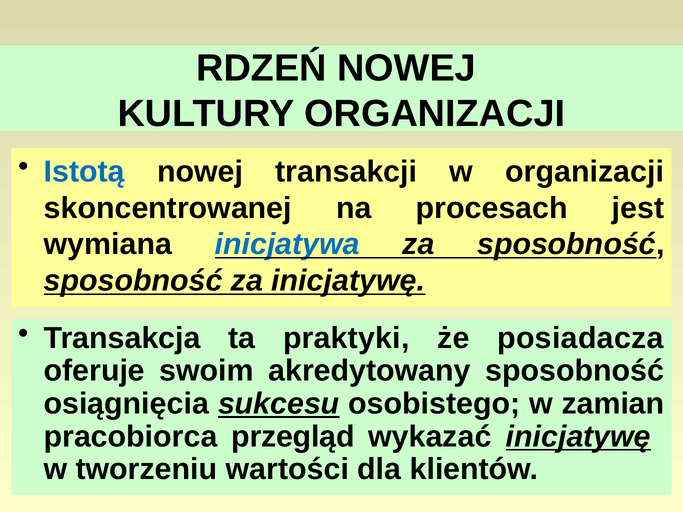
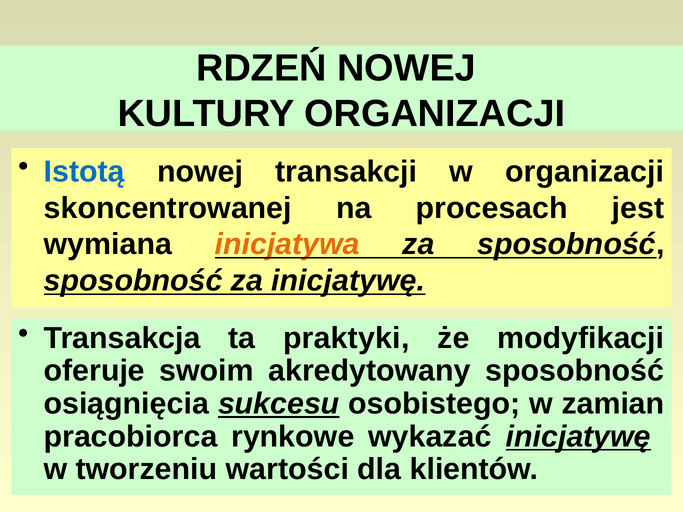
inicjatywa colour: blue -> orange (287, 245)
posiadacza: posiadacza -> modyfikacji (581, 338)
przegląd: przegląd -> rynkowe (293, 437)
